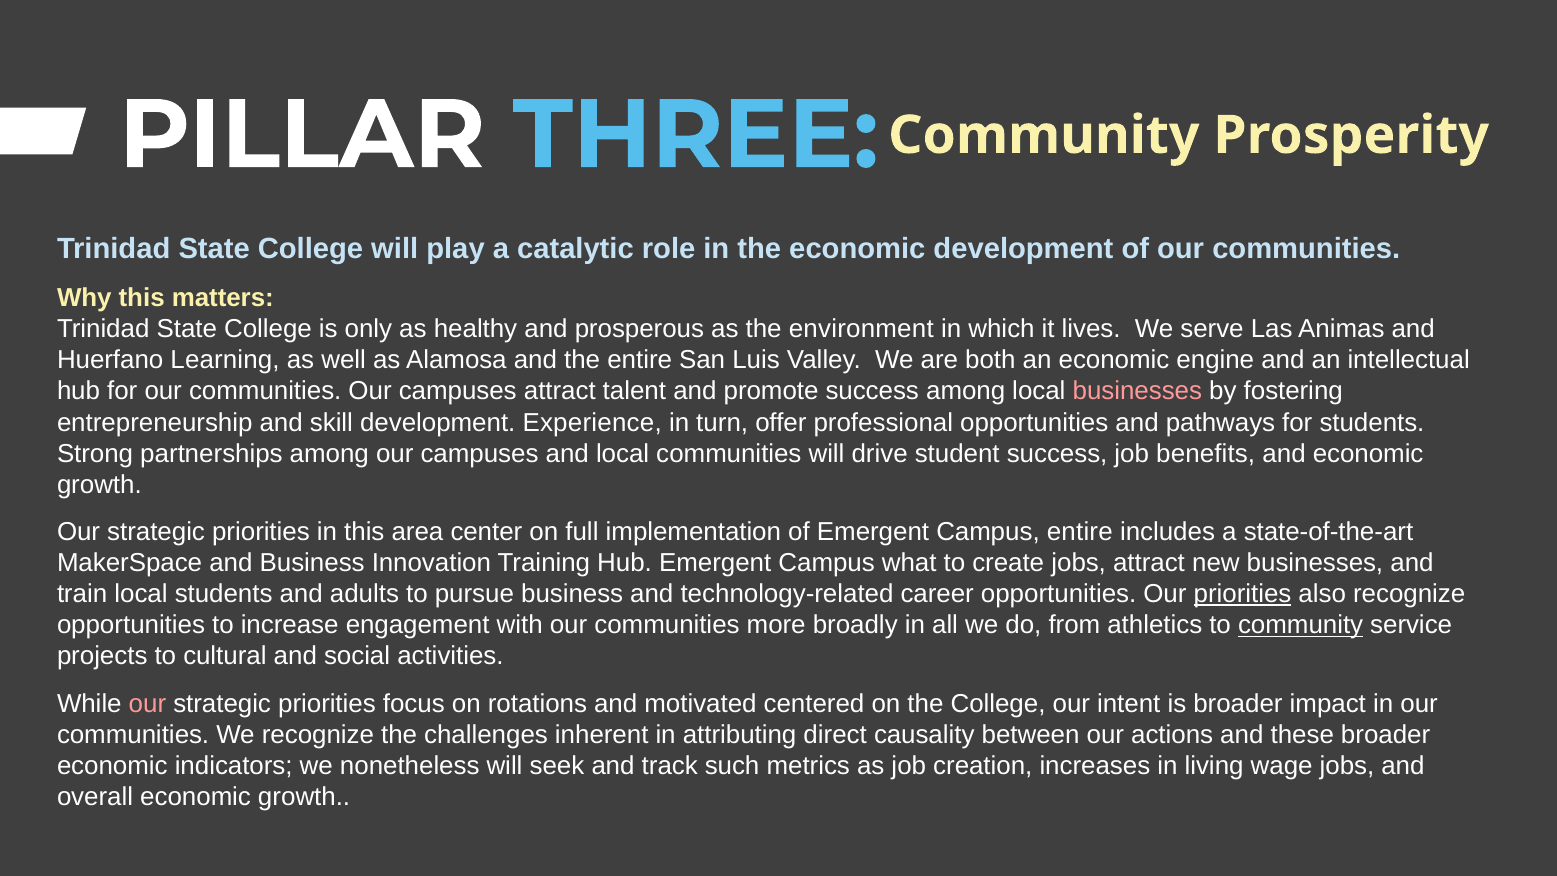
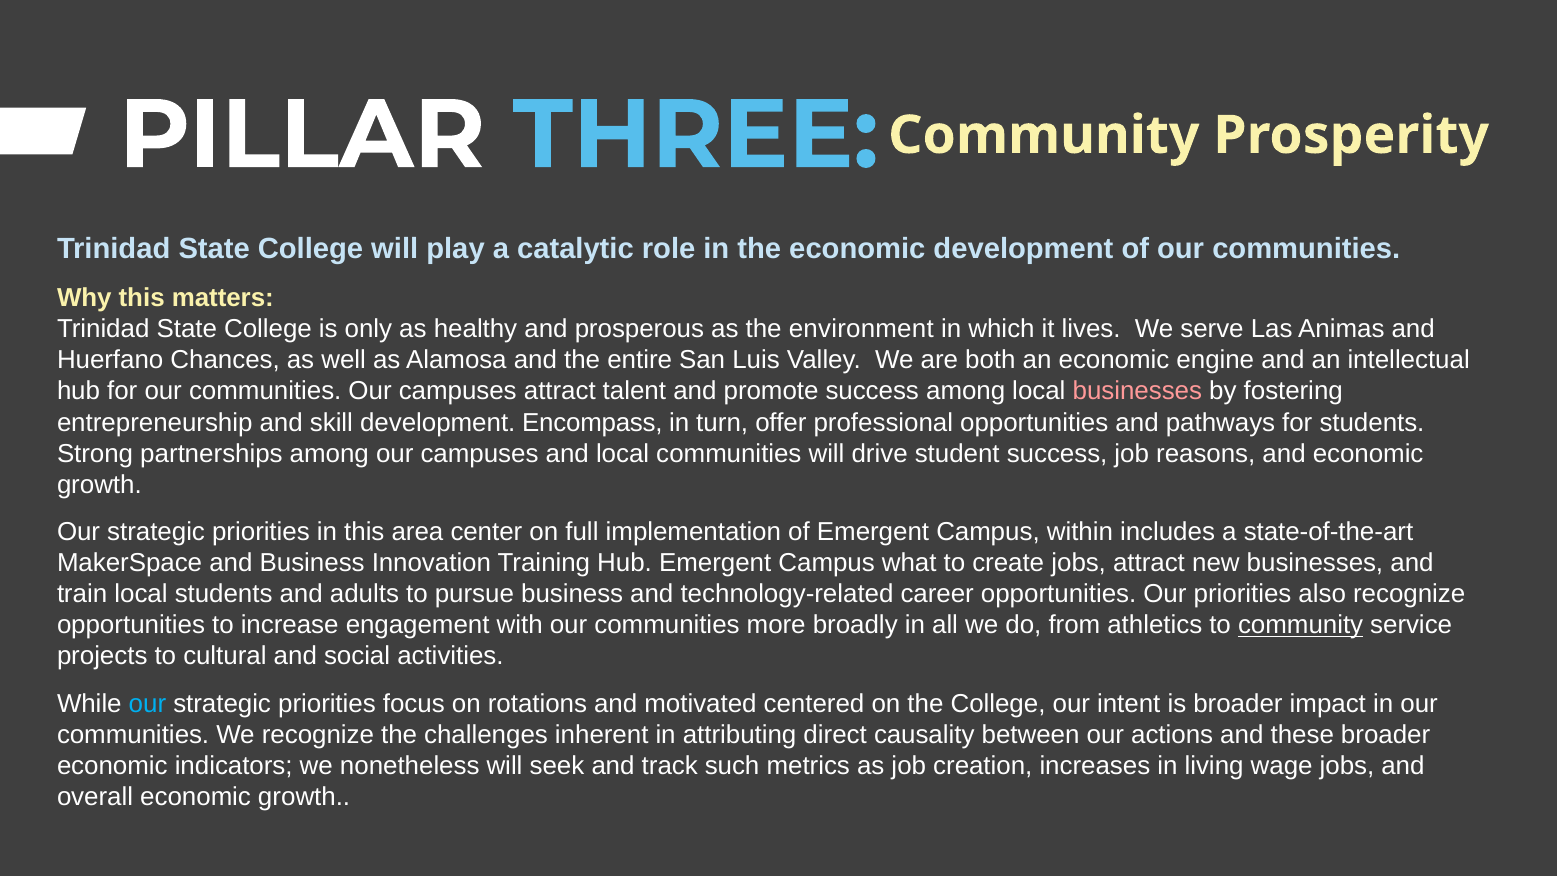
Learning: Learning -> Chances (225, 360)
Experience: Experience -> Encompass (592, 422)
benefits: benefits -> reasons (1206, 453)
Campus entire: entire -> within (1080, 532)
priorities underline: present -> none (1243, 594)
our colour: pink -> light blue (147, 703)
